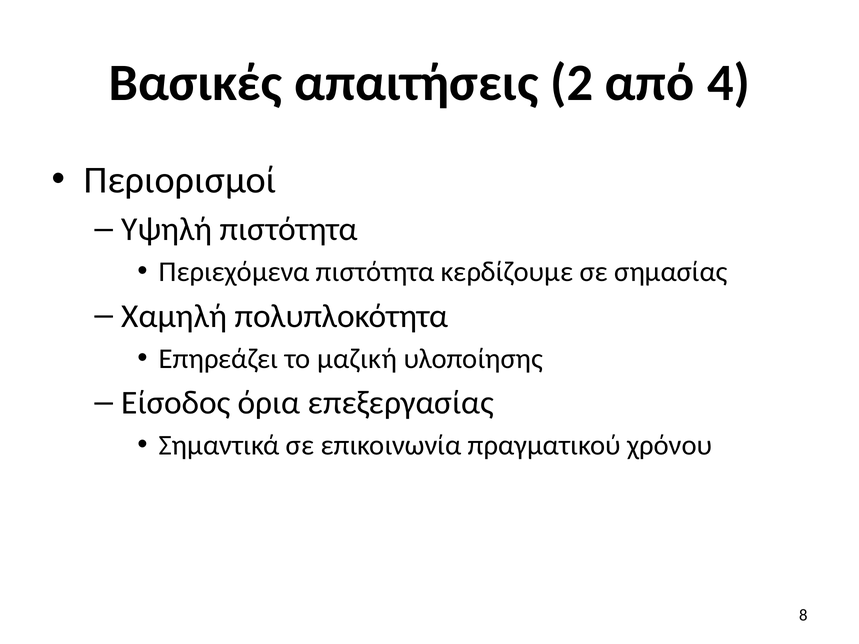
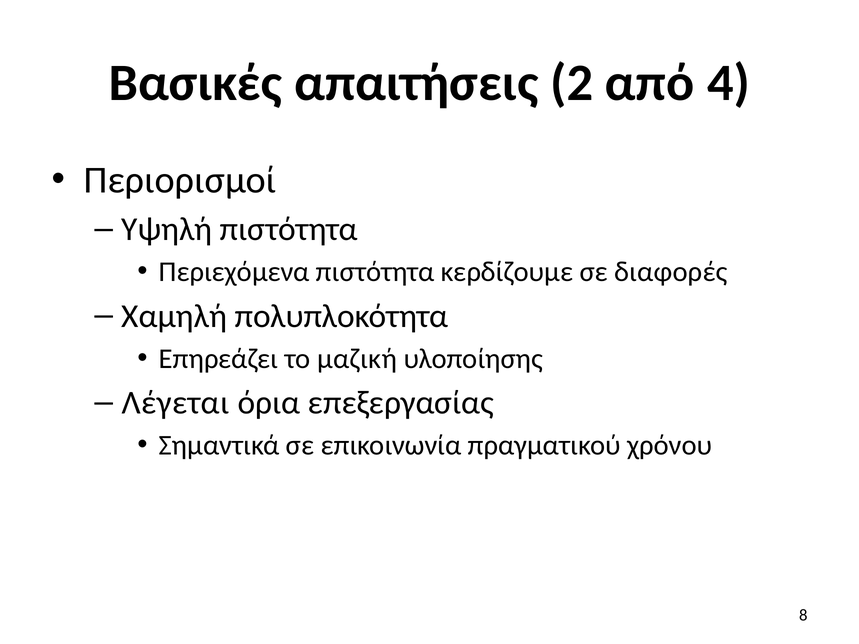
σημασίας: σημασίας -> διαφορές (671, 272)
Είσοδος: Είσοδος -> Λέγεται (176, 403)
